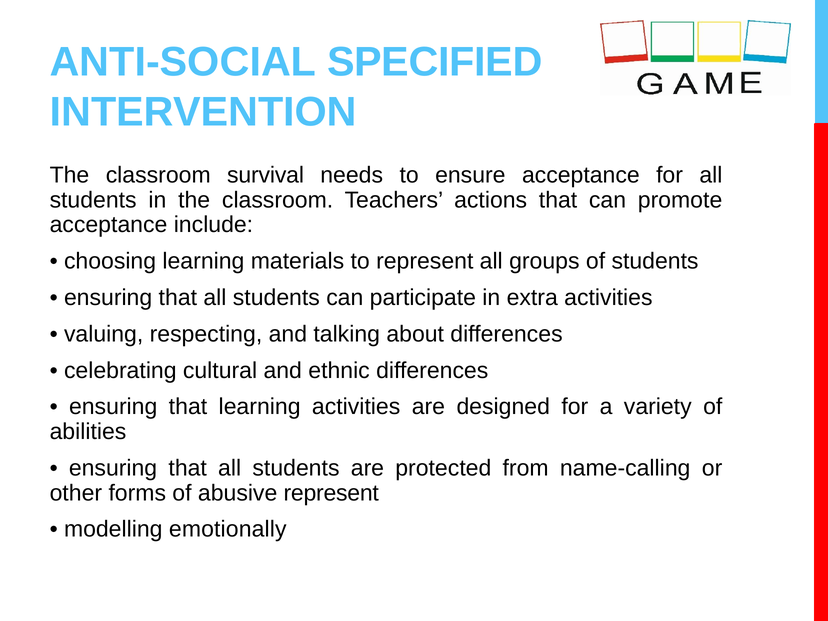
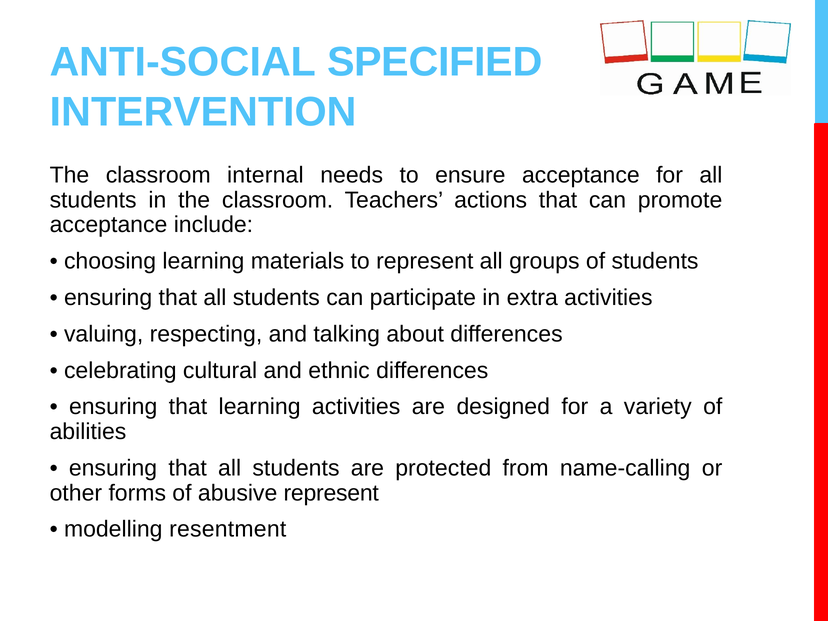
survival: survival -> internal (265, 175)
emotionally: emotionally -> resentment (228, 529)
